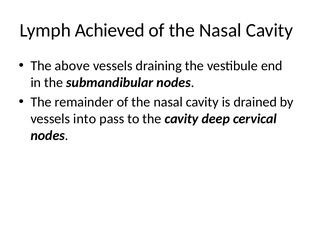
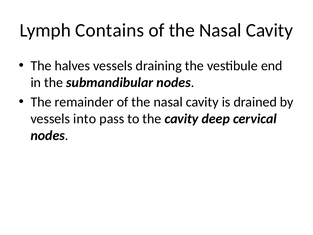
Achieved: Achieved -> Contains (110, 30)
above: above -> halves (72, 66)
